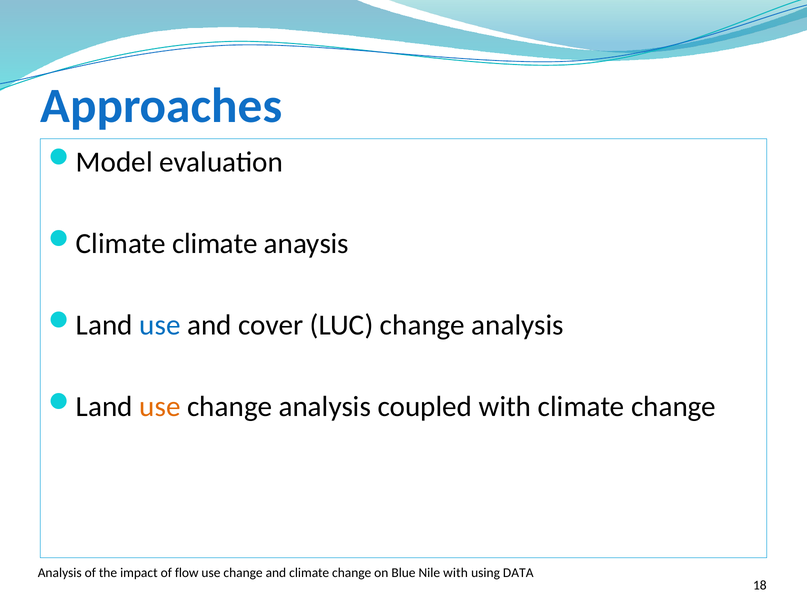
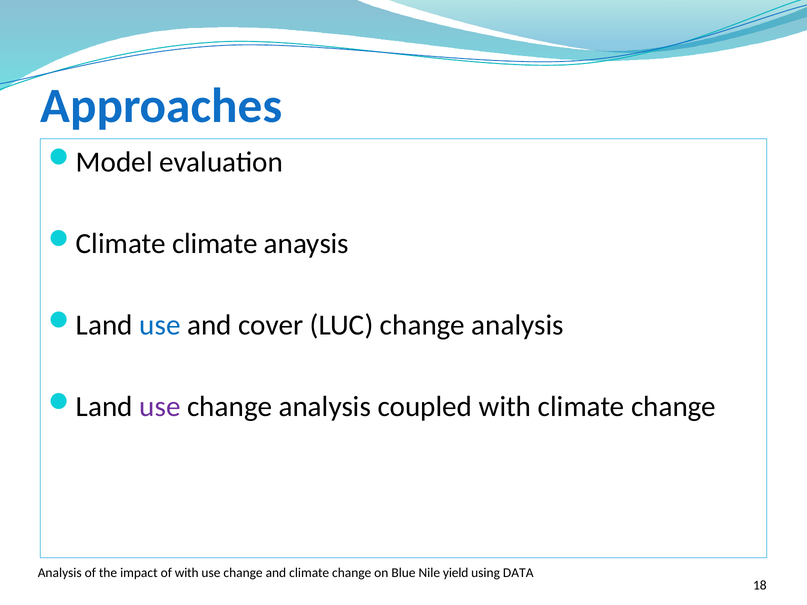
use colour: orange -> purple (160, 407)
of flow: flow -> with (187, 573)
Nile with: with -> yield (456, 573)
